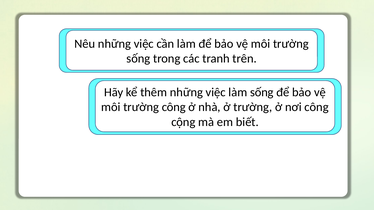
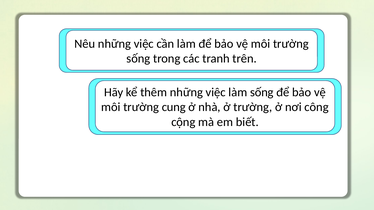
trường công: công -> cung (174, 107)
